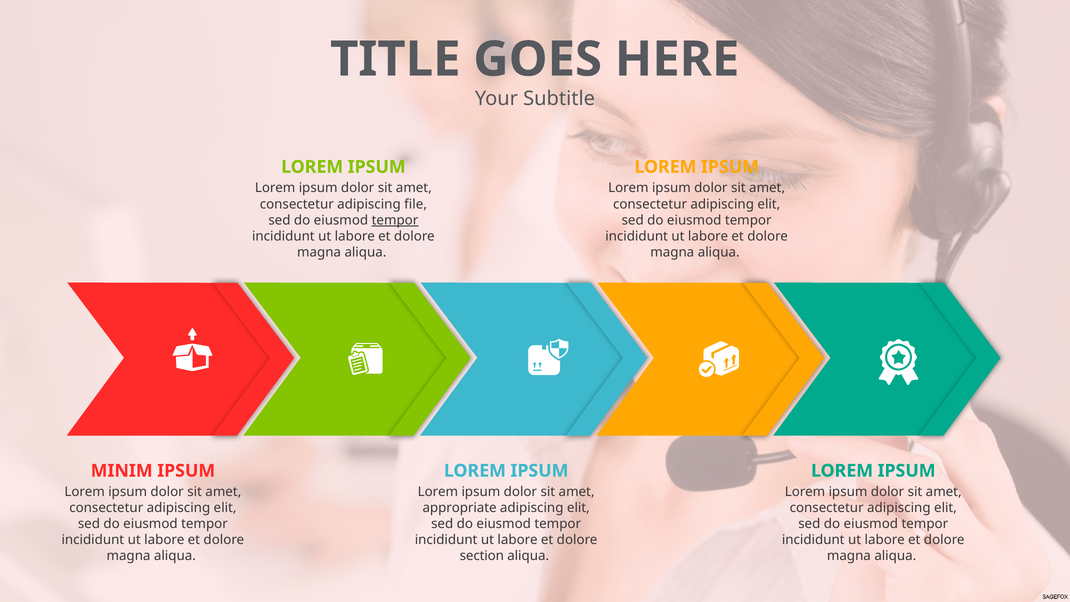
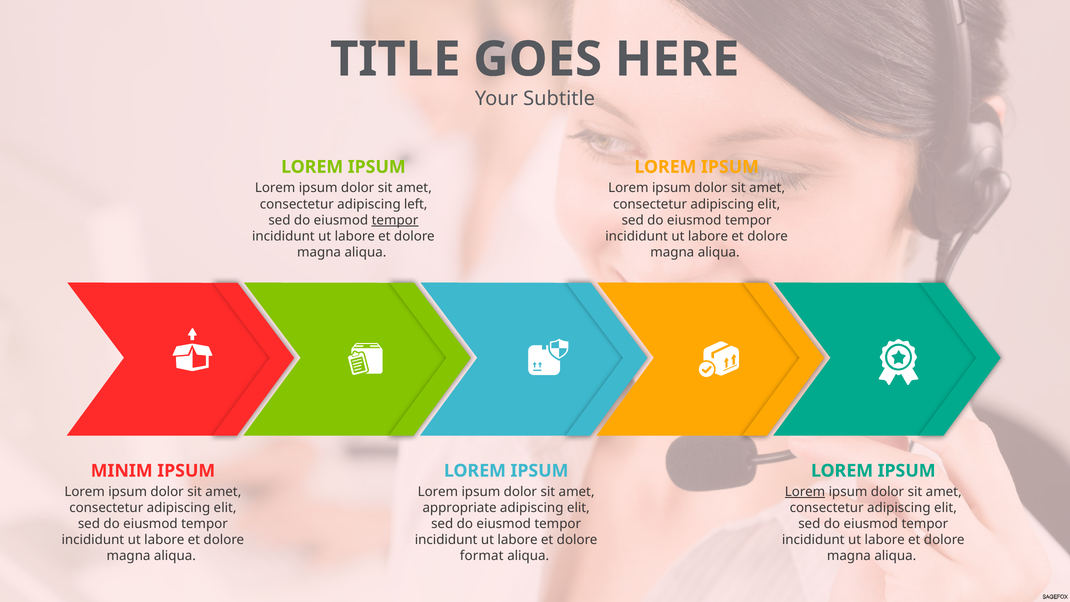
file: file -> left (416, 204)
Lorem underline: none -> present (805, 492)
section: section -> format (482, 556)
